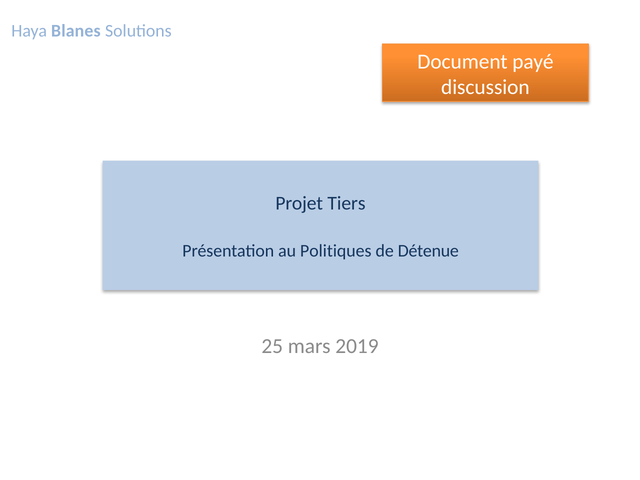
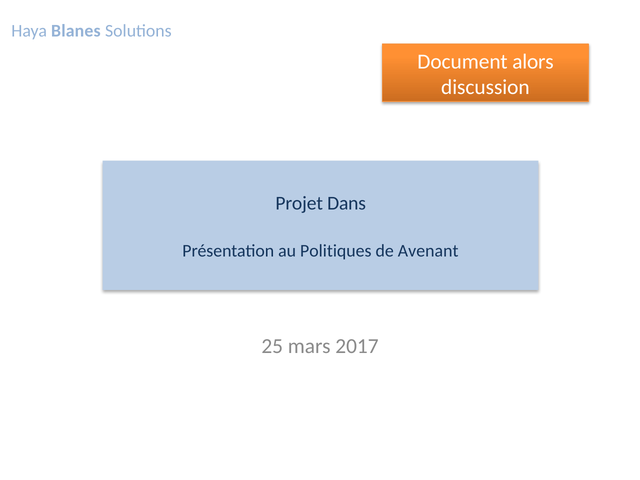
payé: payé -> alors (533, 61)
Tiers: Tiers -> Dans (347, 203)
Détenue: Détenue -> Avenant (428, 251)
2019: 2019 -> 2017 (357, 346)
